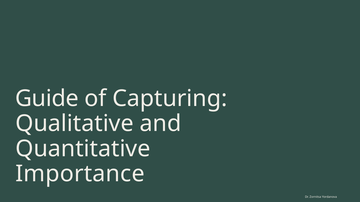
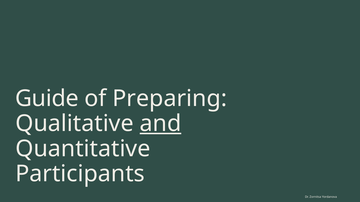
Capturing: Capturing -> Preparing (170, 99)
and underline: none -> present (161, 124)
Importance: Importance -> Participants (80, 174)
